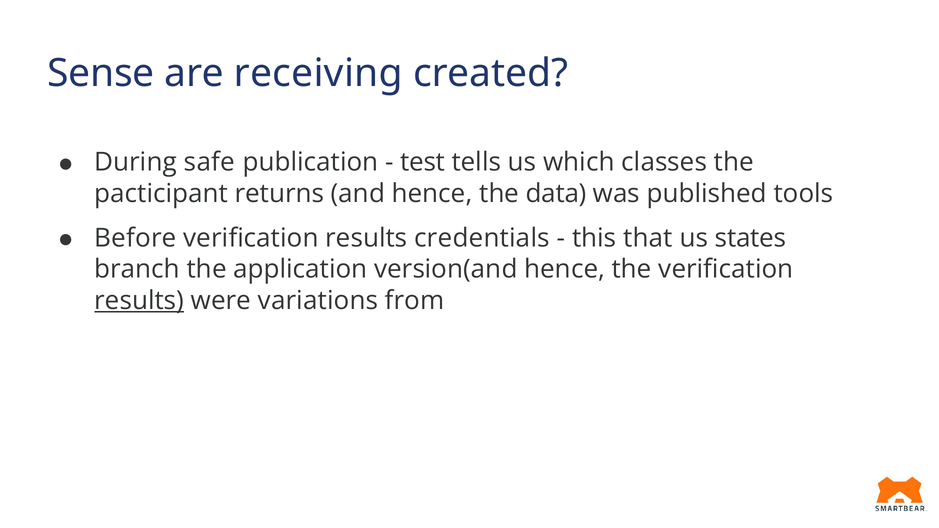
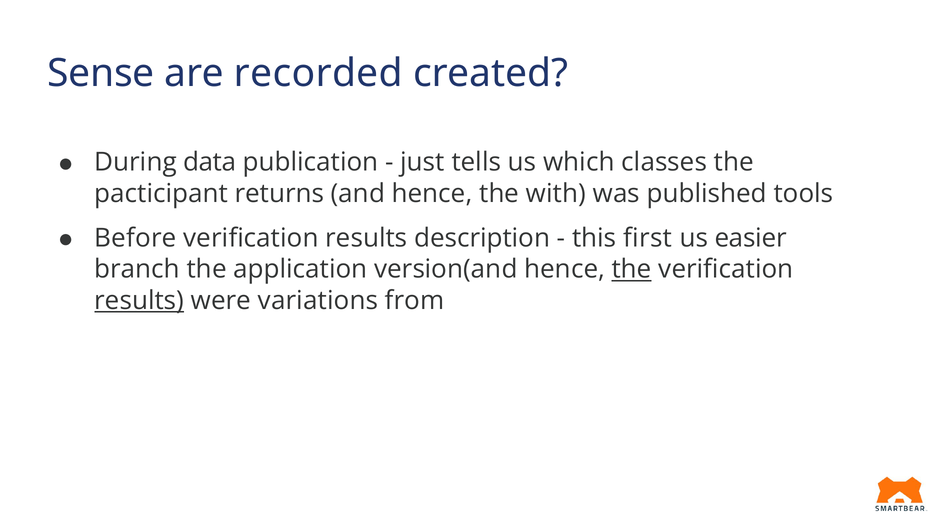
receiving: receiving -> recorded (318, 74)
safe: safe -> data (210, 162)
test: test -> just (423, 162)
data: data -> with (556, 194)
credentials: credentials -> description (482, 238)
that: that -> first (648, 238)
states: states -> easier (751, 238)
the underline: none -> present (632, 269)
